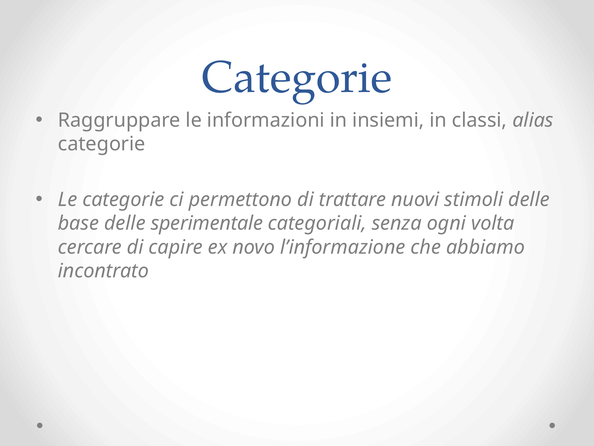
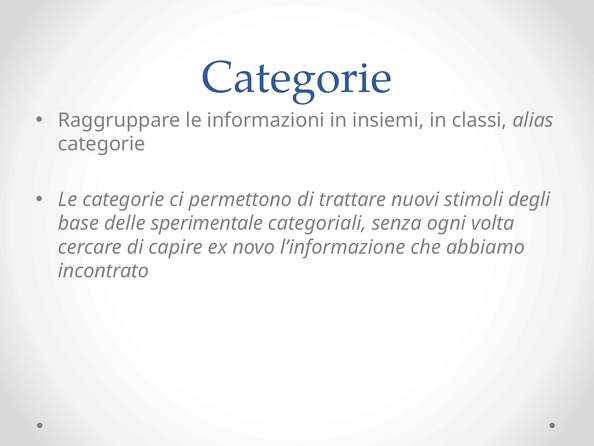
stimoli delle: delle -> degli (529, 199)
